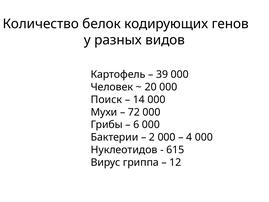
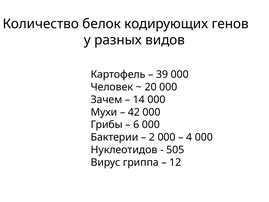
Поиск: Поиск -> Зачем (106, 99)
72: 72 -> 42 (134, 112)
615: 615 -> 505 (175, 150)
